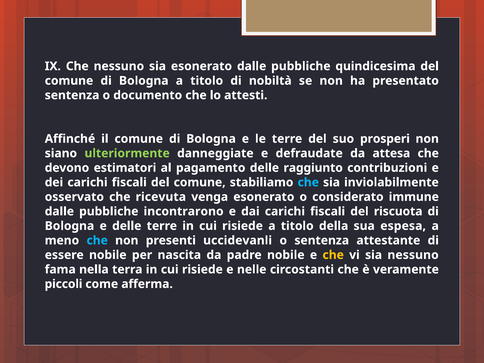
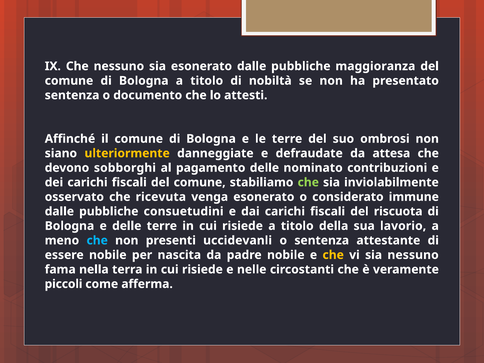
quindicesima: quindicesima -> maggioranza (375, 66)
prosperi: prosperi -> ombrosi (385, 139)
ulteriormente colour: light green -> yellow (127, 153)
estimatori: estimatori -> sobborghi (125, 168)
raggiunto: raggiunto -> nominato (313, 168)
che colour: light blue -> light green (308, 182)
incontrarono: incontrarono -> consuetudini (184, 211)
espesa: espesa -> lavorio (403, 226)
